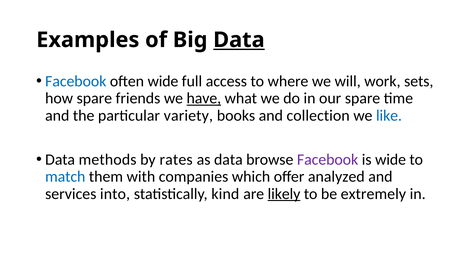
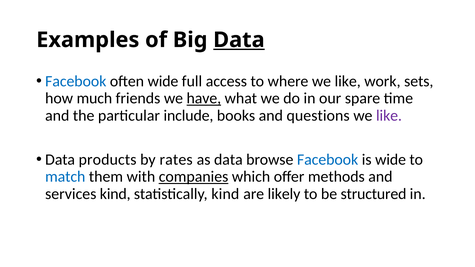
where we will: will -> like (348, 81)
how spare: spare -> much (94, 98)
variety: variety -> include (188, 116)
collection: collection -> questions (318, 116)
like colour: blue -> purple (389, 116)
methods: methods -> products (108, 160)
Facebook colour: purple -> blue (328, 160)
companies underline: none -> present (194, 177)
analyzed: analyzed -> methods (336, 177)
services into: into -> kind (115, 194)
likely underline: present -> none (284, 194)
extremely: extremely -> structured (374, 194)
